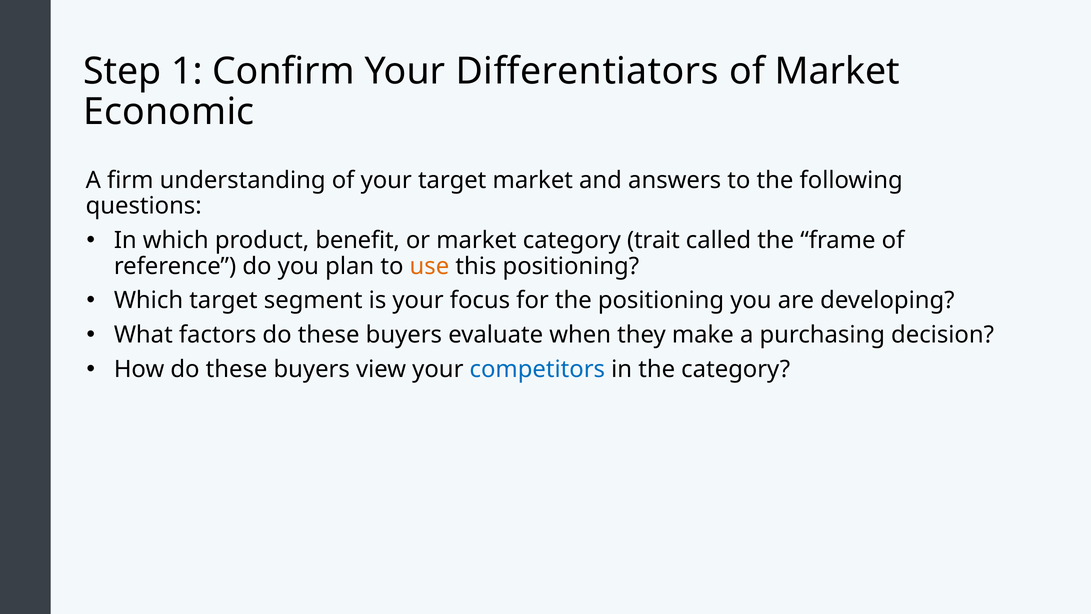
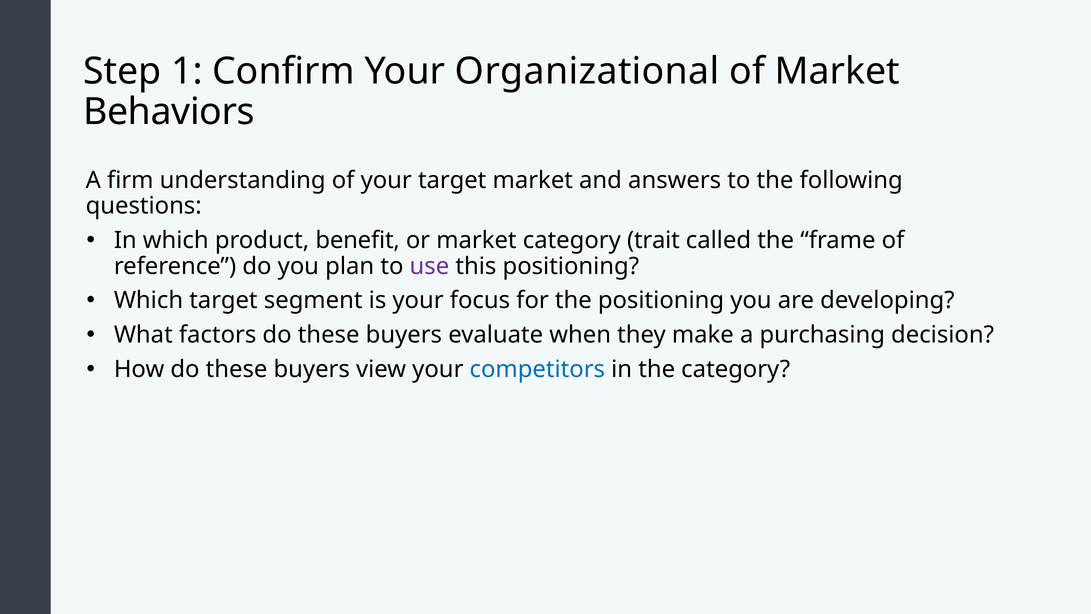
Differentiators: Differentiators -> Organizational (587, 71)
Economic: Economic -> Behaviors (169, 112)
use colour: orange -> purple (429, 266)
